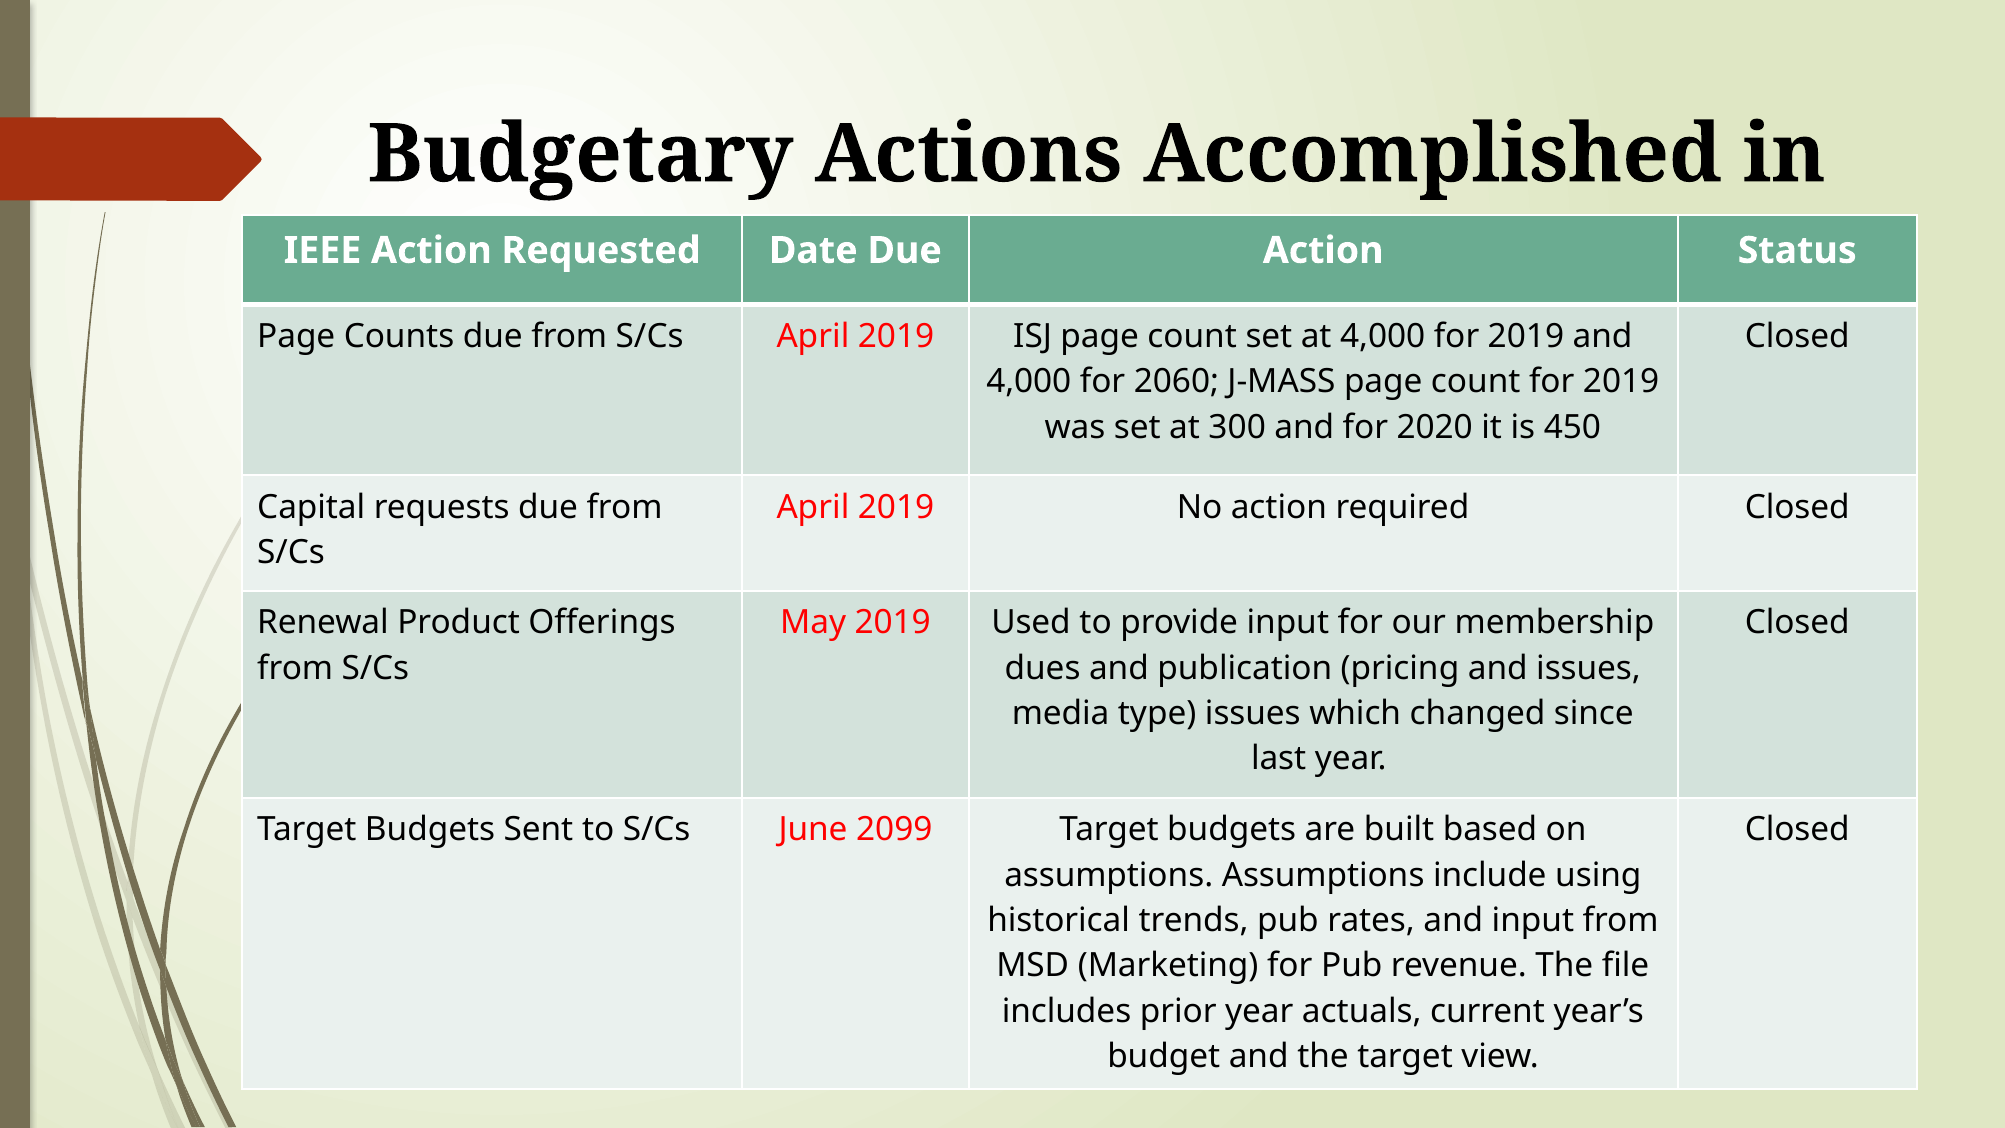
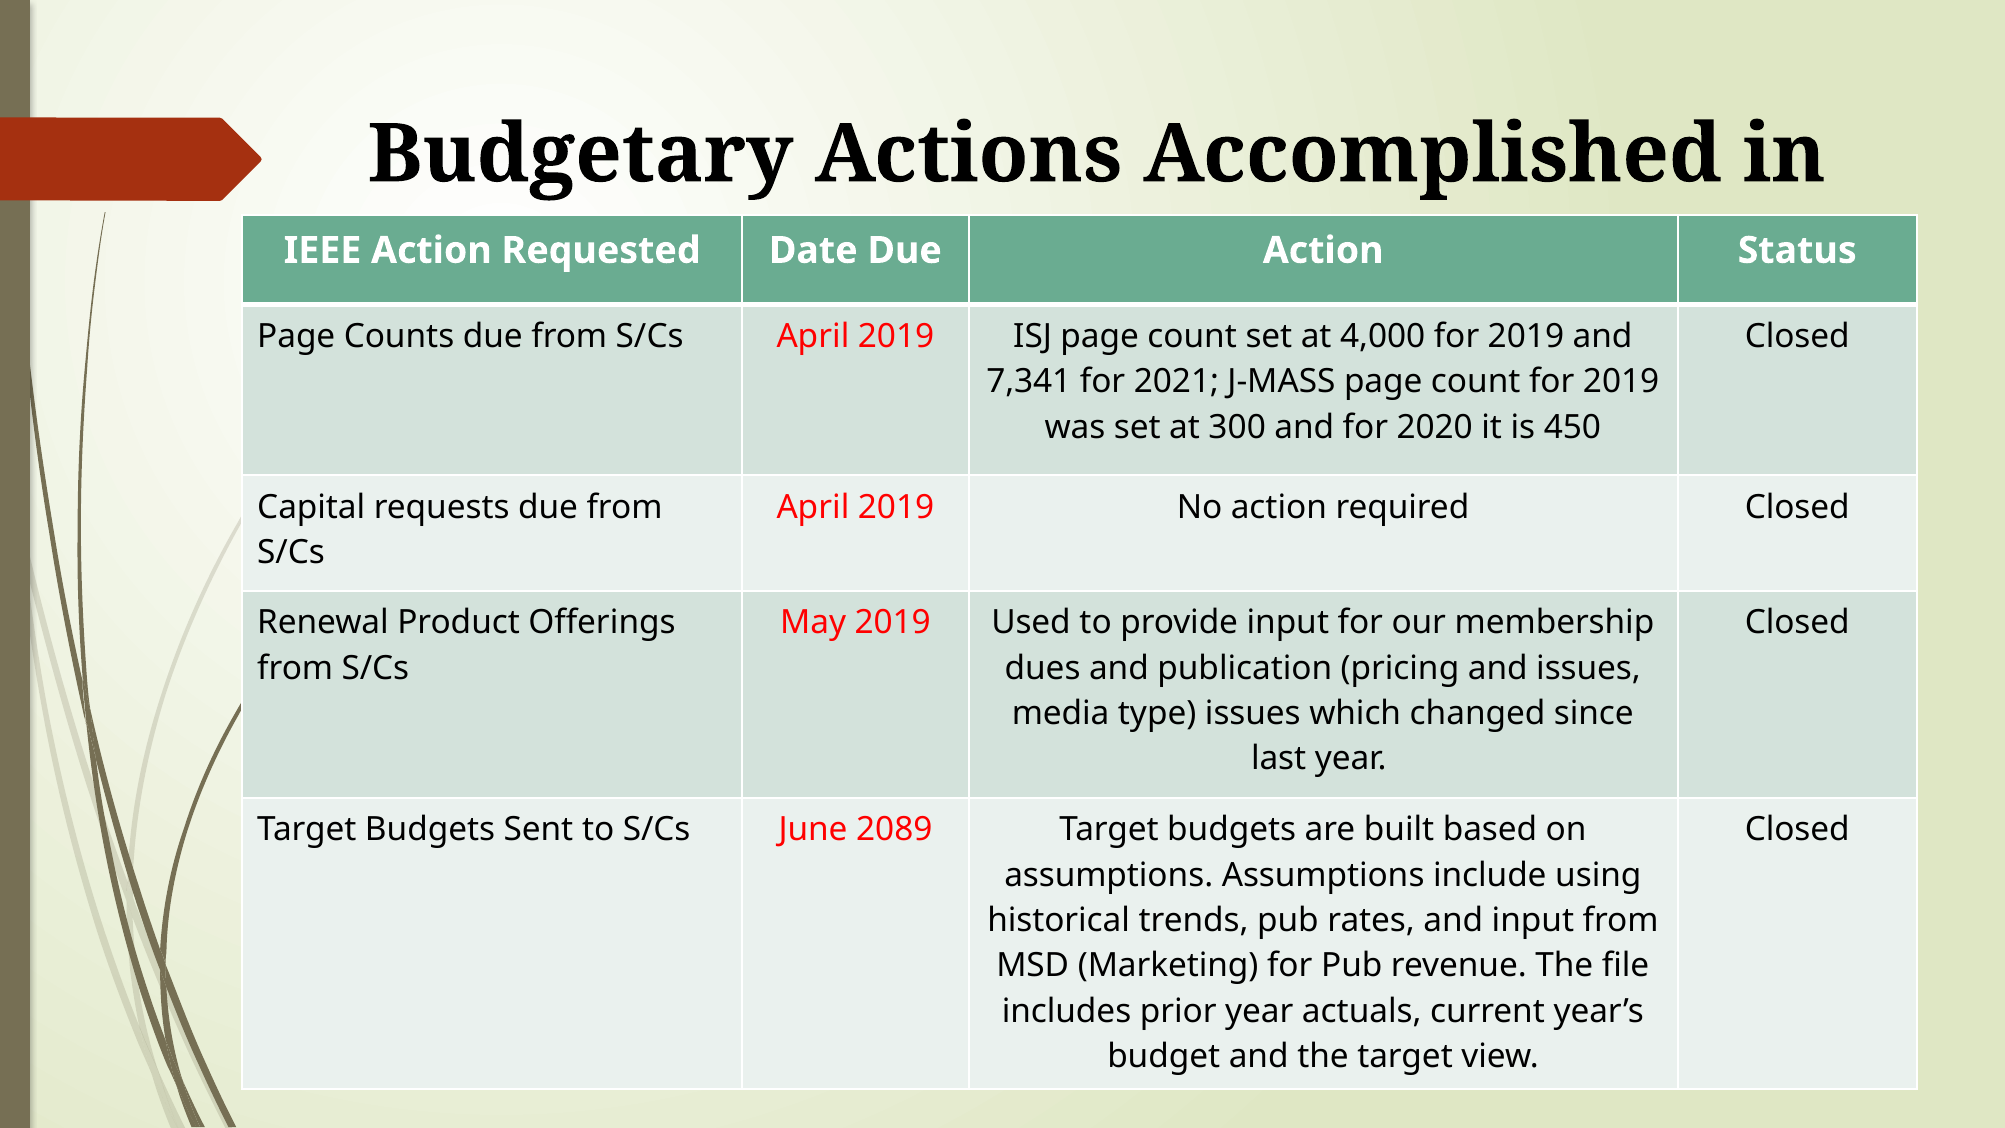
4,000: 4,000 -> 7,341 (1029, 382)
2060: 2060 -> 2021 (1176, 382)
2099: 2099 -> 2089 (894, 830)
